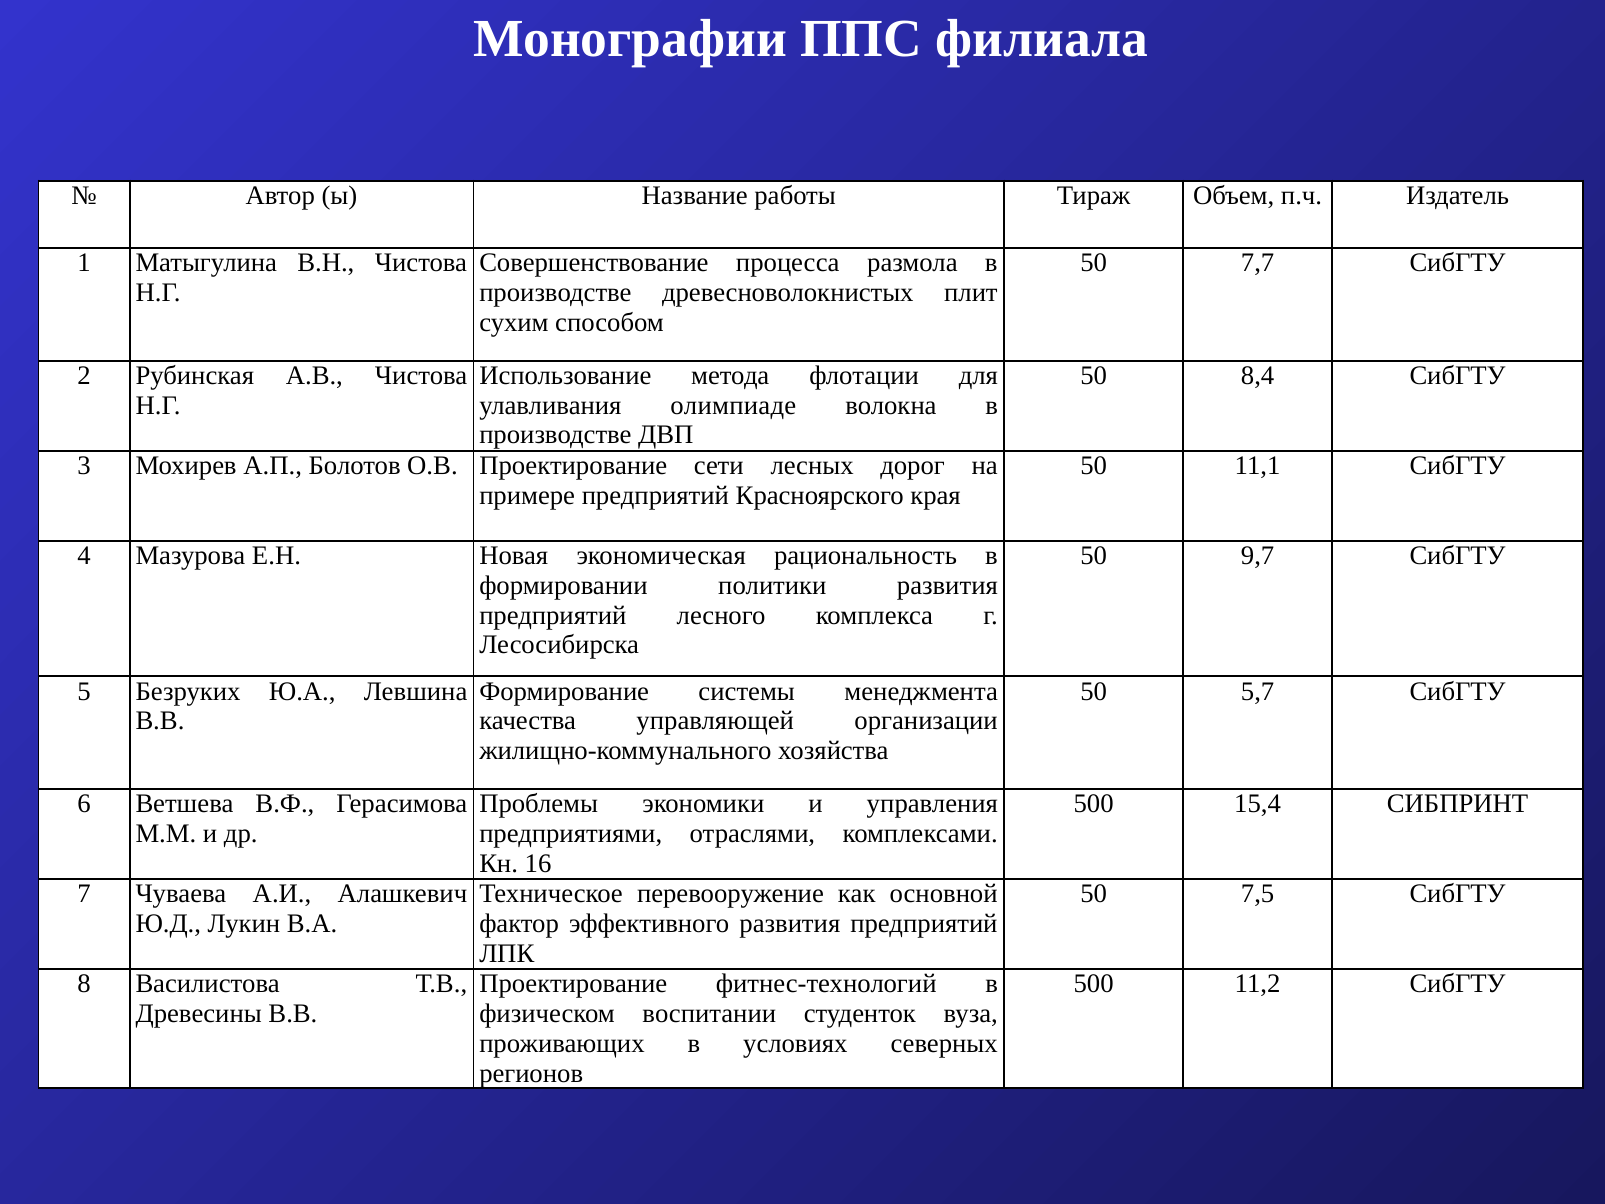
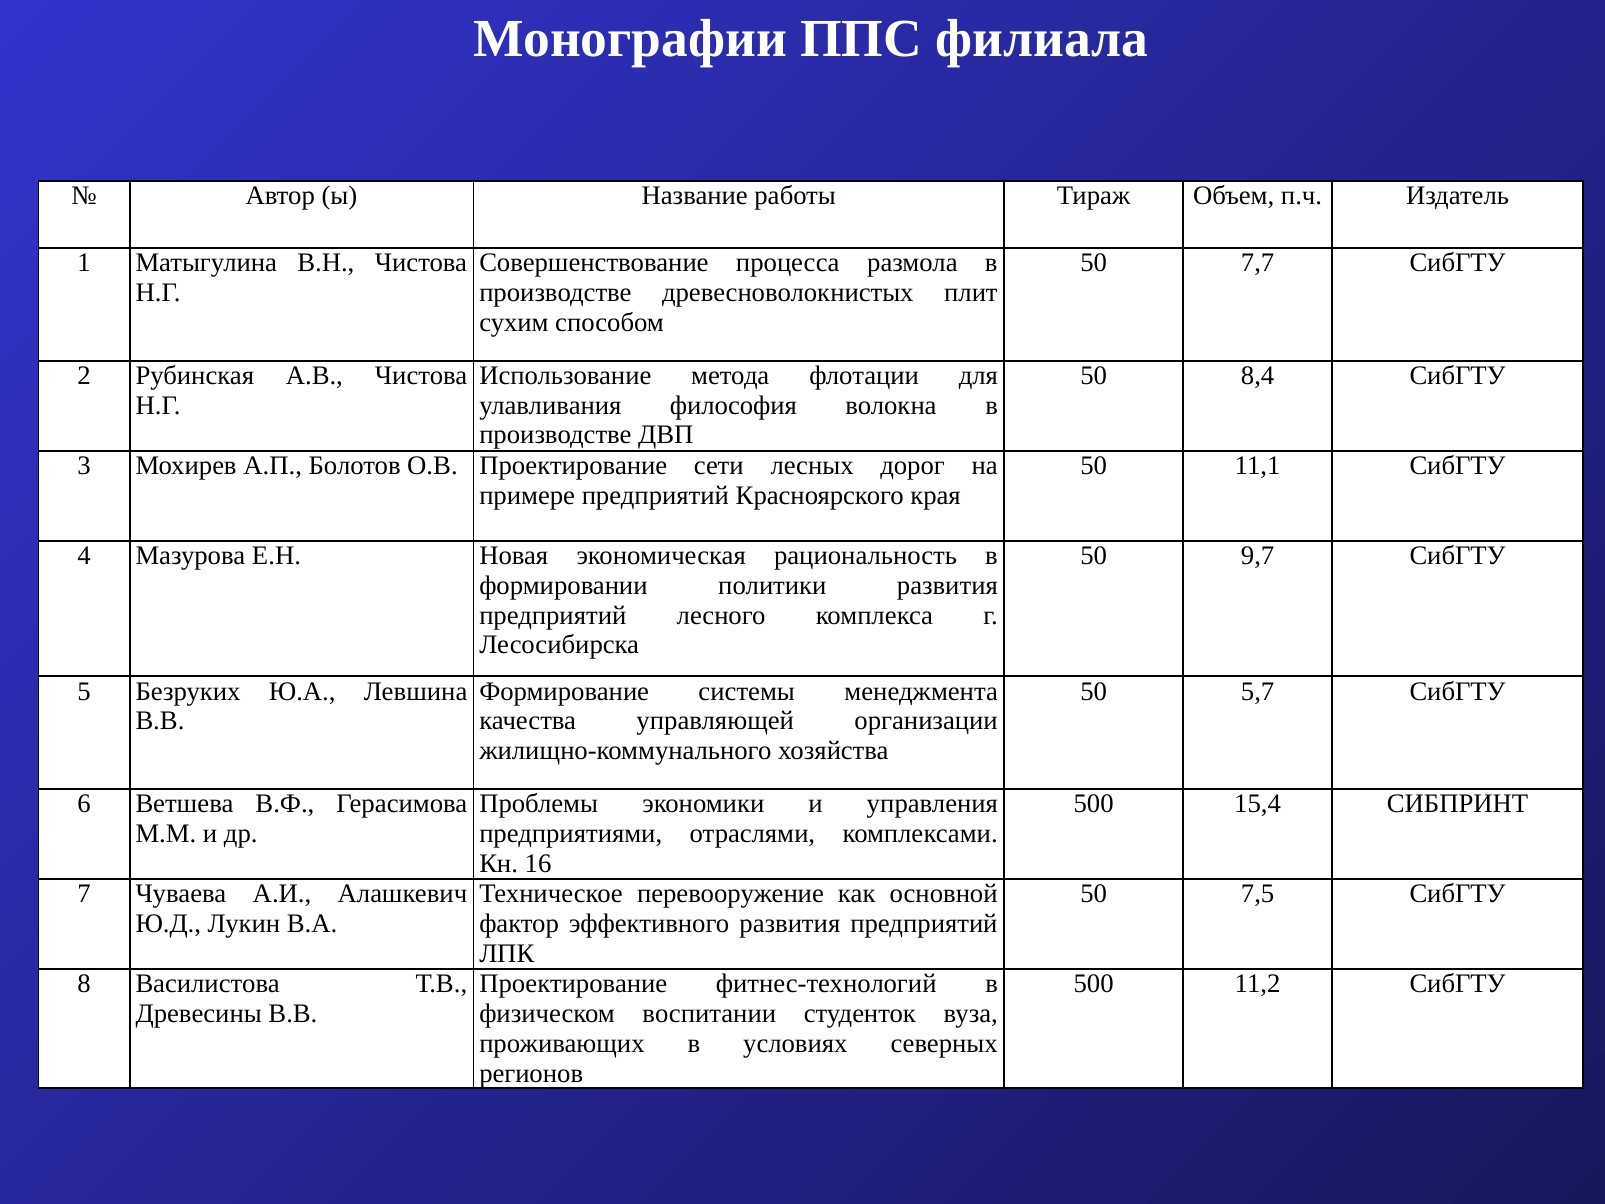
олимпиаде: олимпиаде -> философия (733, 405)
